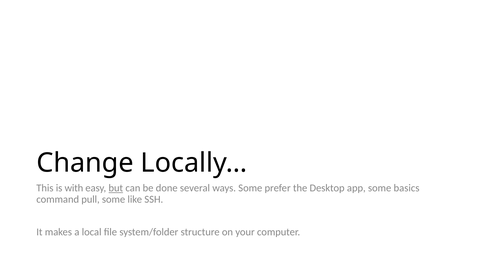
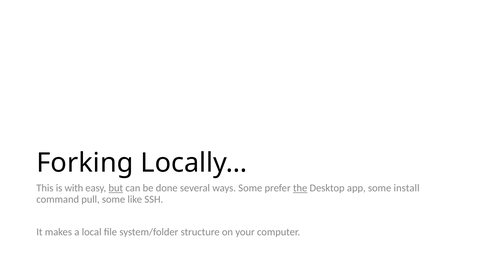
Change: Change -> Forking (85, 163)
the underline: none -> present (300, 188)
basics: basics -> install (407, 188)
